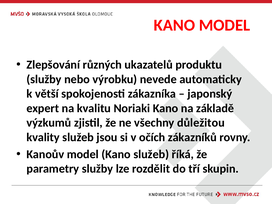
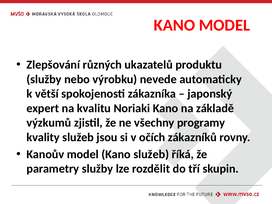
důležitou: důležitou -> programy (201, 123)
